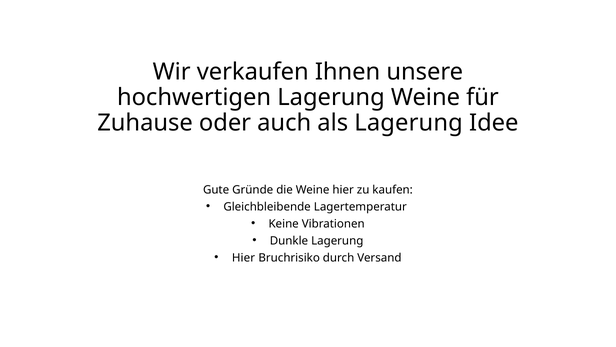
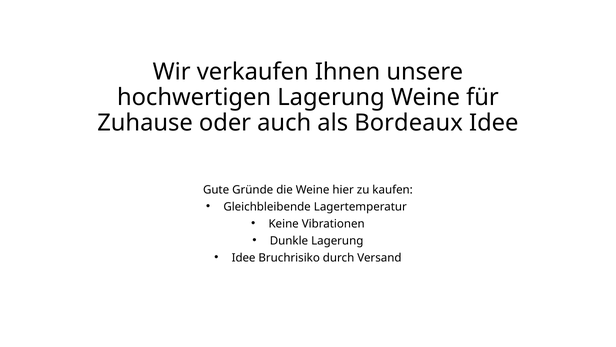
als Lagerung: Lagerung -> Bordeaux (409, 123)
Hier: Hier -> Idee (244, 257)
